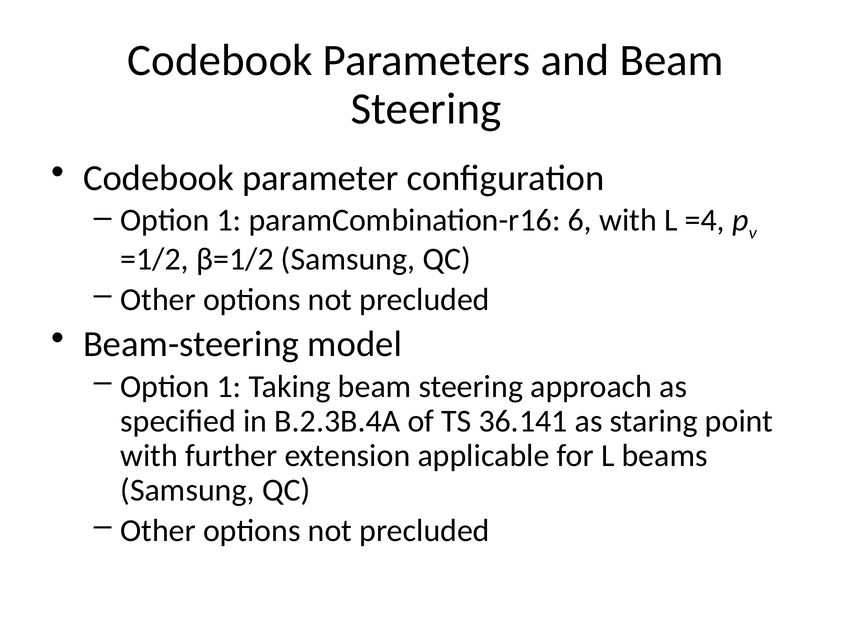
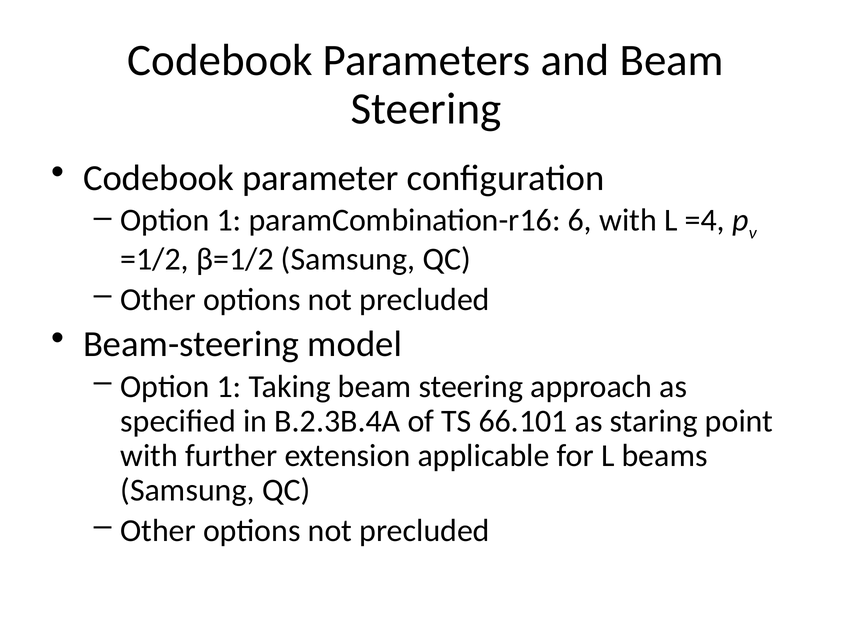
36.141: 36.141 -> 66.101 (523, 421)
